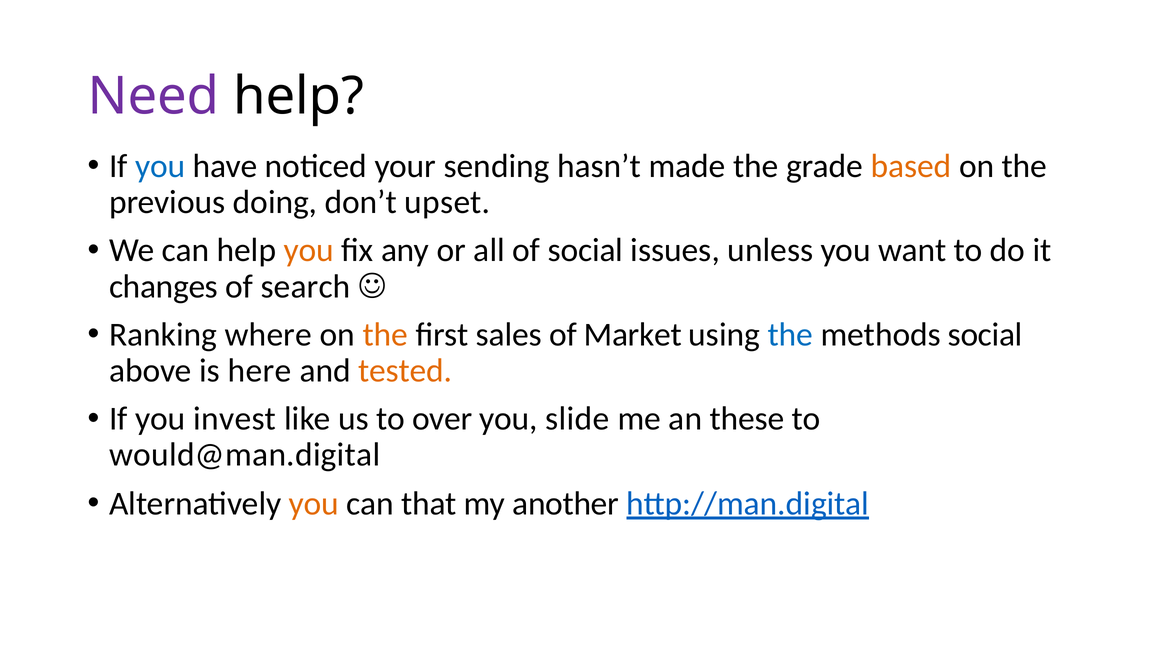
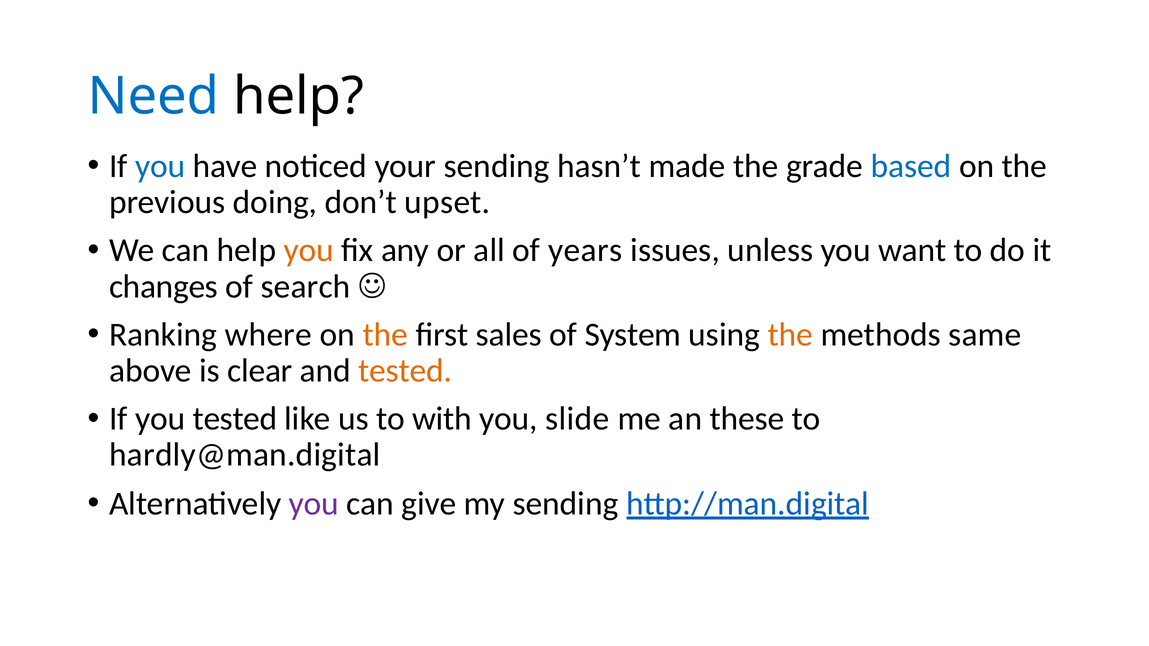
Need colour: purple -> blue (153, 97)
based colour: orange -> blue (911, 166)
of social: social -> years (585, 250)
Market: Market -> System (633, 335)
the colour: blue -> orange (790, 335)
methods social: social -> same (985, 335)
here: here -> clear (260, 371)
you invest: invest -> tested (235, 419)
over: over -> with (442, 419)
would@man.digital: would@man.digital -> hardly@man.digital (245, 455)
you colour: orange -> purple (314, 504)
that: that -> give (429, 504)
my another: another -> sending (565, 504)
